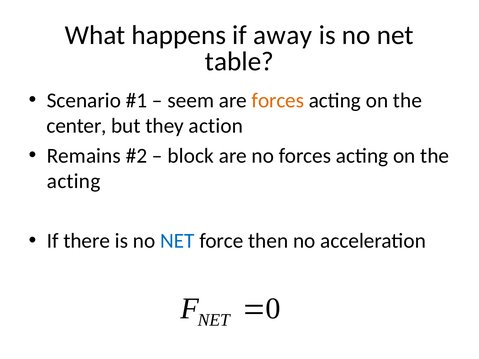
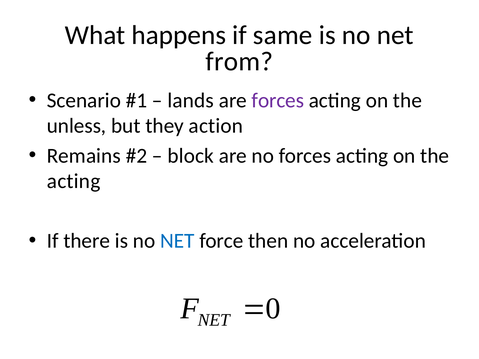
away: away -> same (283, 35)
table: table -> from (239, 61)
seem: seem -> lands (191, 100)
forces colour: orange -> purple (278, 100)
center: center -> unless (76, 126)
